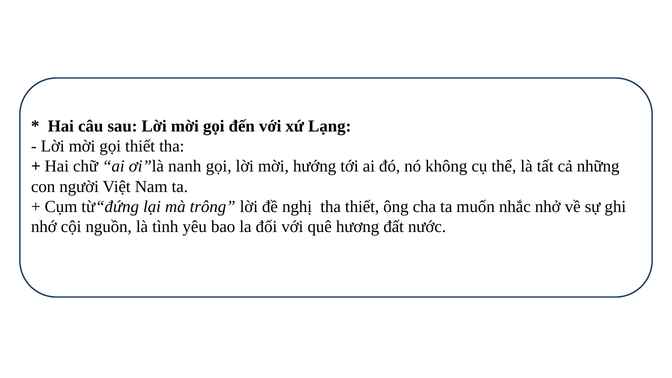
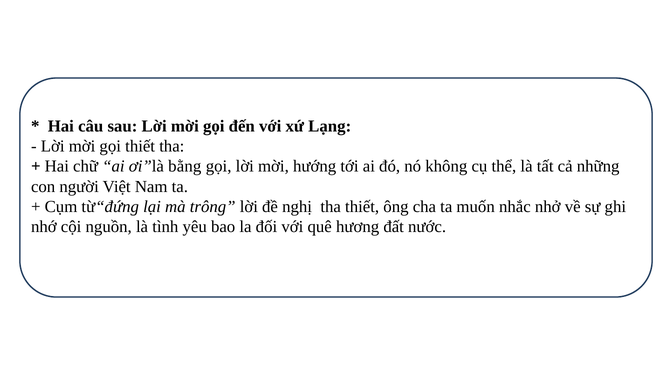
nanh: nanh -> bằng (185, 166)
